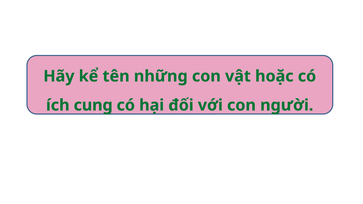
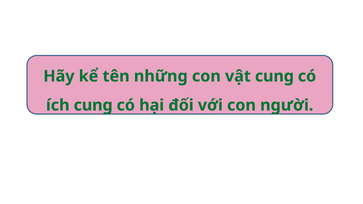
vật hoặc: hoặc -> cung (274, 76)
